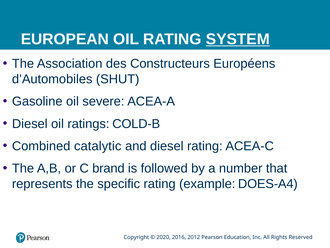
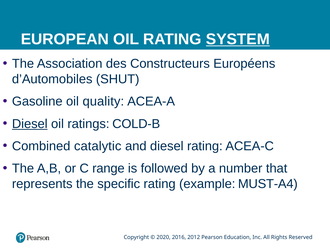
severe: severe -> quality (103, 101)
Diesel underline: none -> present (30, 124)
brand: brand -> range (108, 168)
DOES-A4: DOES-A4 -> MUST-A4 (268, 184)
